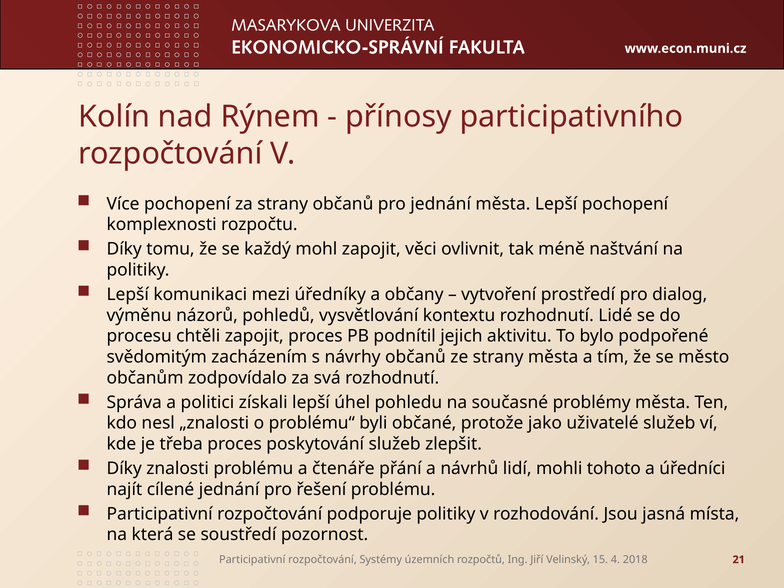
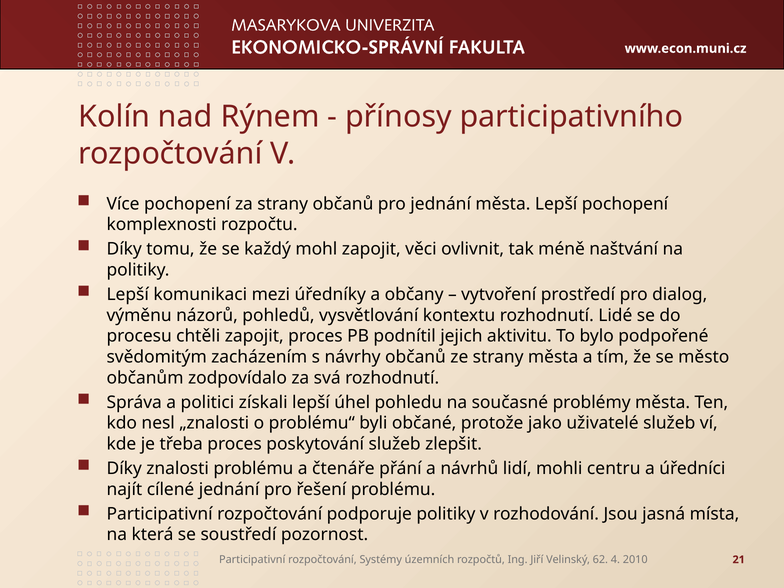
tohoto: tohoto -> centru (614, 469)
15: 15 -> 62 (600, 560)
2018: 2018 -> 2010 (635, 560)
